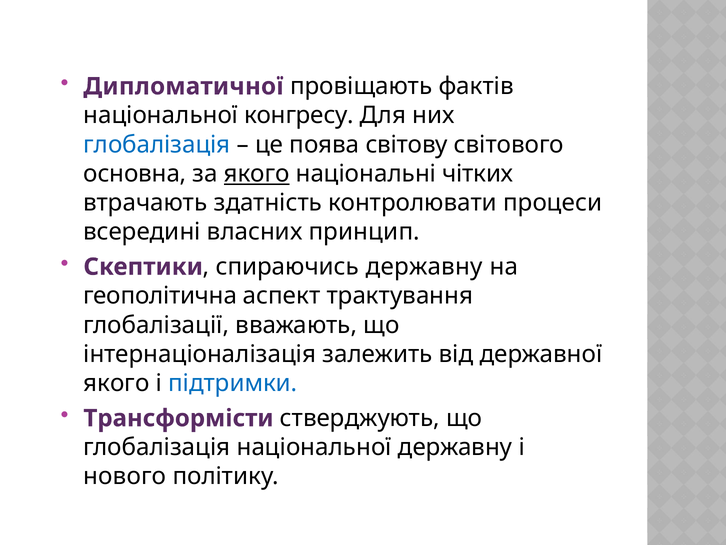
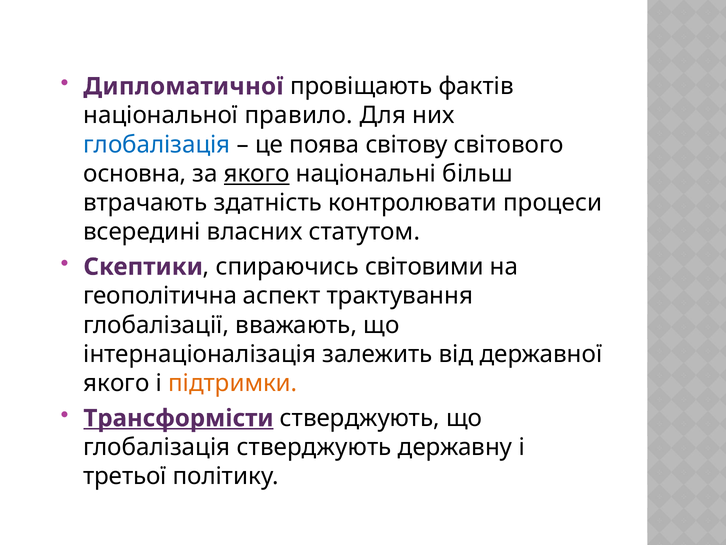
конгресу: конгресу -> правило (299, 115)
чітких: чітких -> більш (478, 173)
принцип: принцип -> статутом (364, 232)
спираючись державну: державну -> світовими (424, 267)
підтримки colour: blue -> orange (233, 383)
Трансформісти underline: none -> present (178, 418)
глобалізація національної: національної -> стверджують (314, 447)
нового: нового -> третьої (125, 476)
